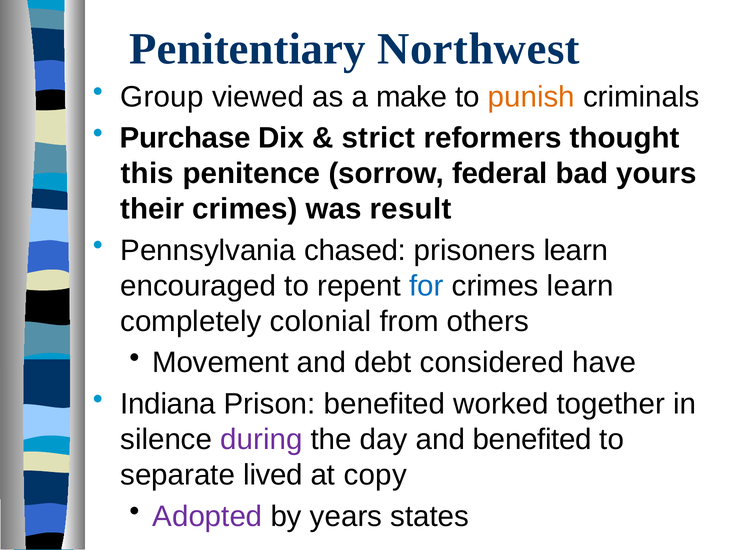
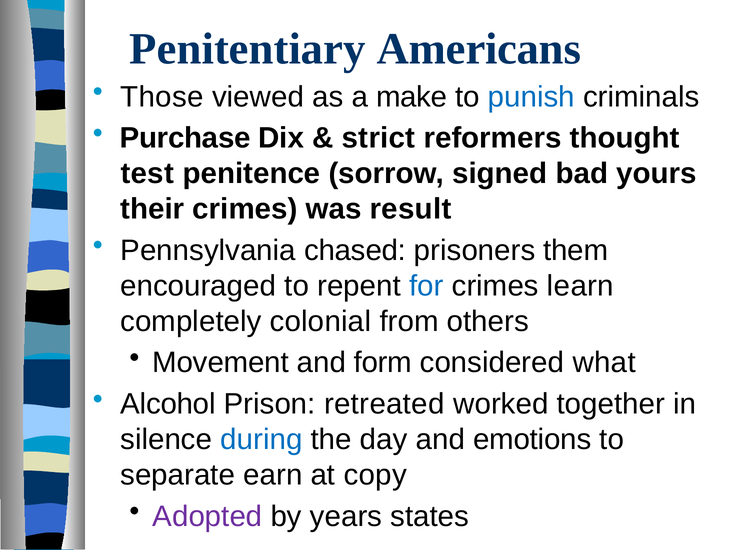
Northwest: Northwest -> Americans (479, 49)
Group: Group -> Those (162, 97)
punish colour: orange -> blue (531, 97)
this: this -> test (147, 174)
federal: federal -> signed (500, 174)
prisoners learn: learn -> them (576, 250)
debt: debt -> form (383, 363)
have: have -> what (604, 363)
Indiana: Indiana -> Alcohol (168, 404)
Prison benefited: benefited -> retreated (384, 404)
during colour: purple -> blue (261, 439)
and benefited: benefited -> emotions (532, 439)
lived: lived -> earn (273, 475)
